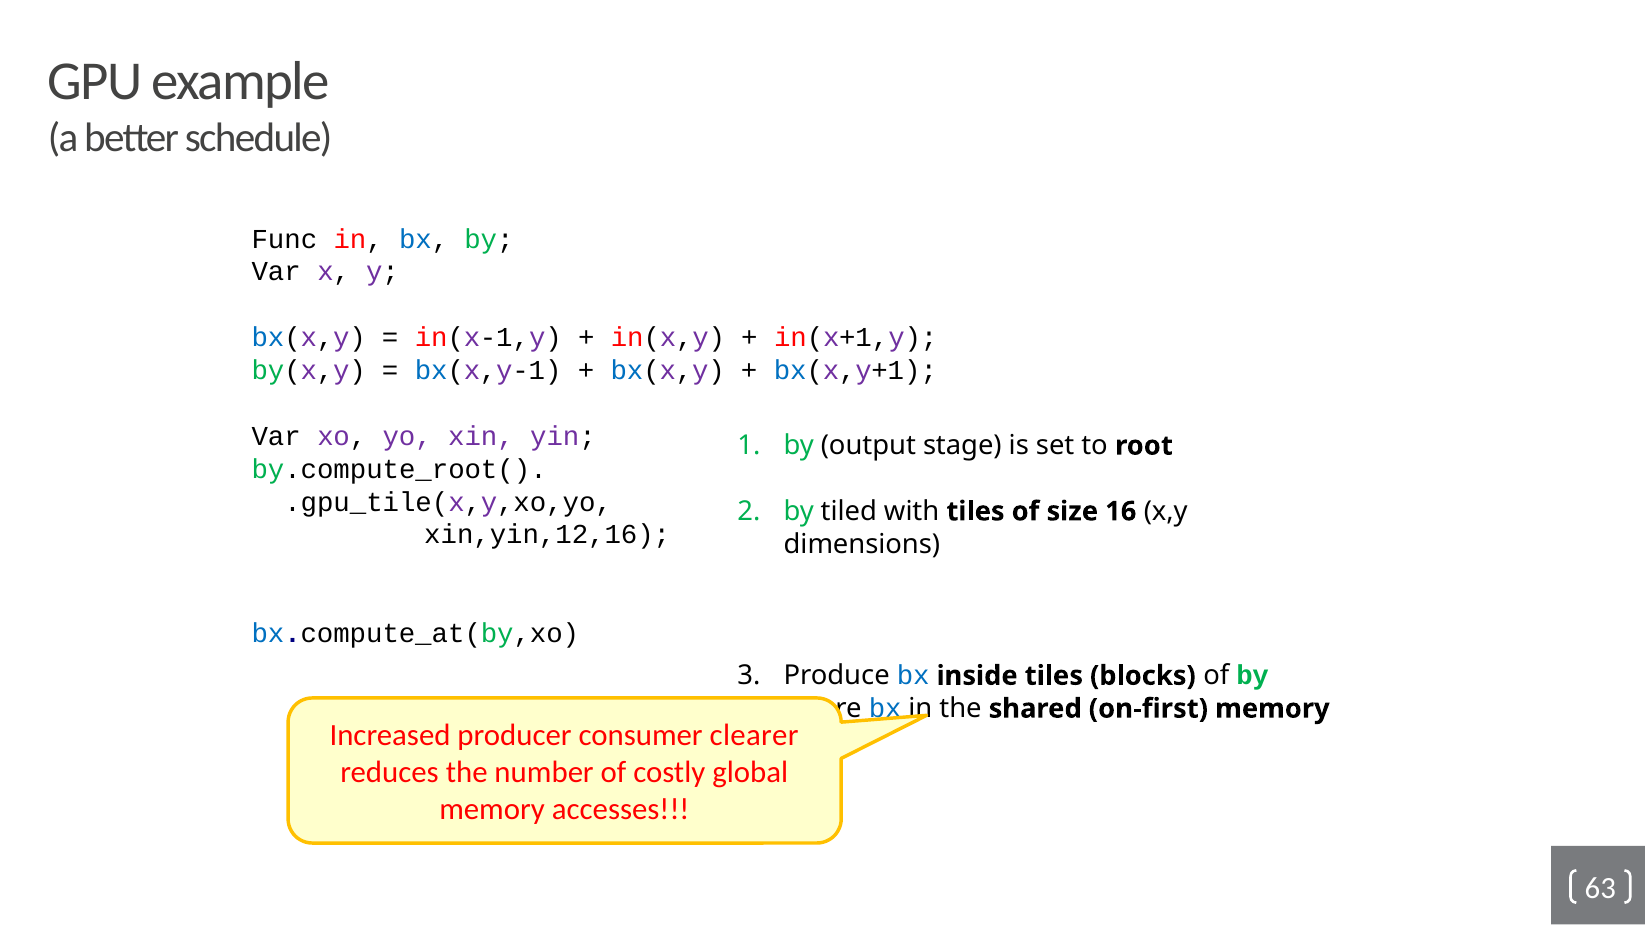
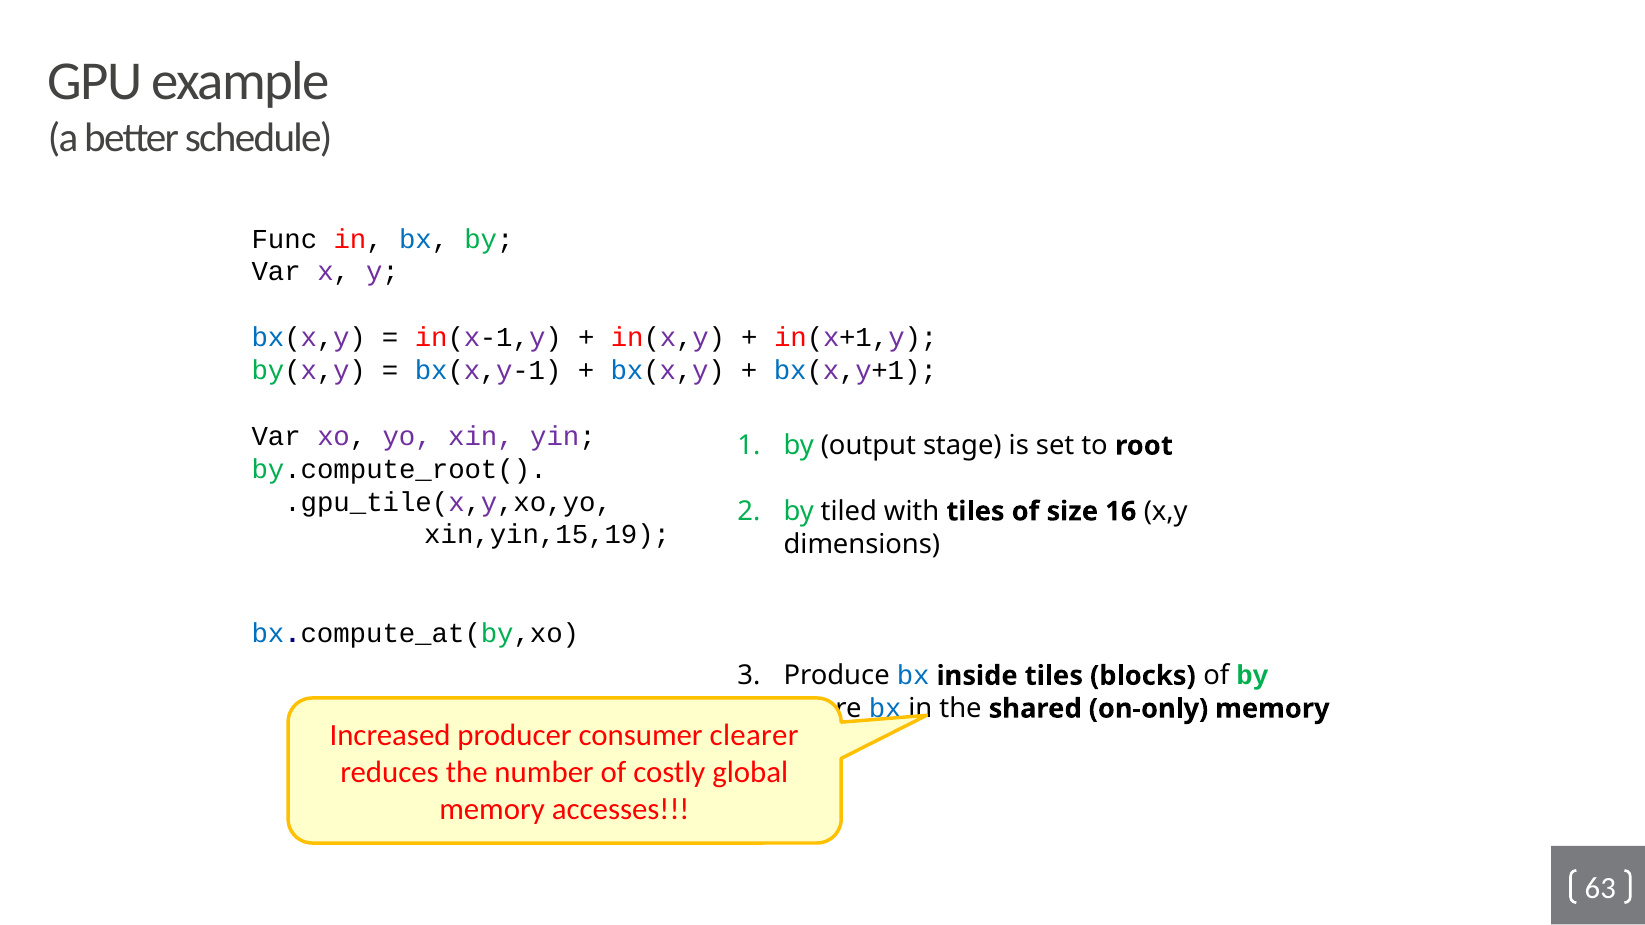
xin,yin,12,16: xin,yin,12,16 -> xin,yin,15,19 (547, 535)
on-first: on-first -> on-only (1148, 709)
